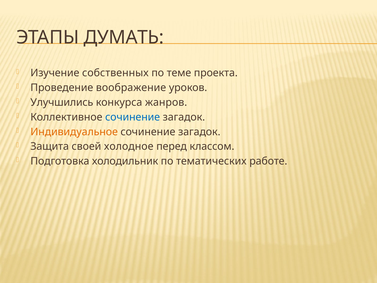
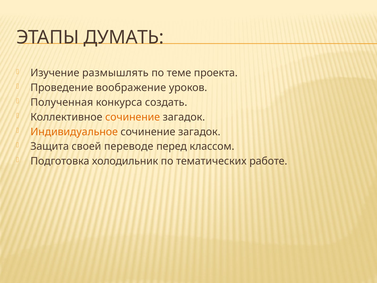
собственных: собственных -> размышлять (115, 73)
Улучшились: Улучшились -> Полученная (62, 102)
жанров: жанров -> создать (166, 102)
сочинение colour: blue -> orange (133, 117)
холодное: холодное -> переводе (129, 146)
